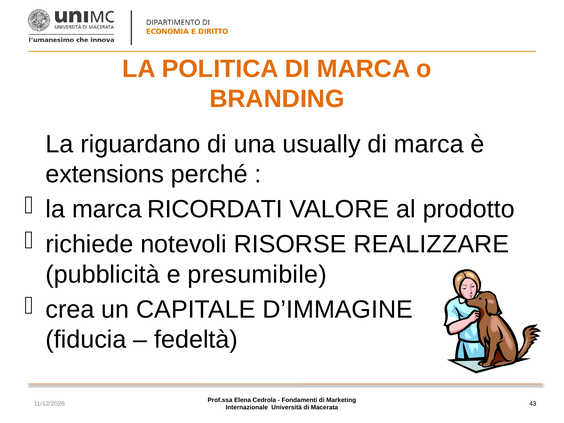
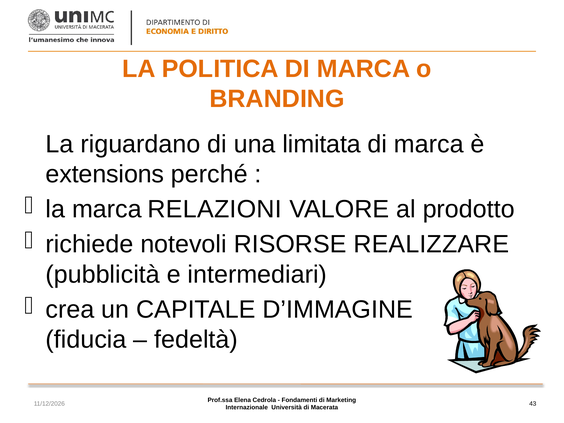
usually: usually -> limitata (322, 144)
RICORDATI: RICORDATI -> RELAZIONI (215, 209)
presumibile: presumibile -> intermediari (257, 274)
